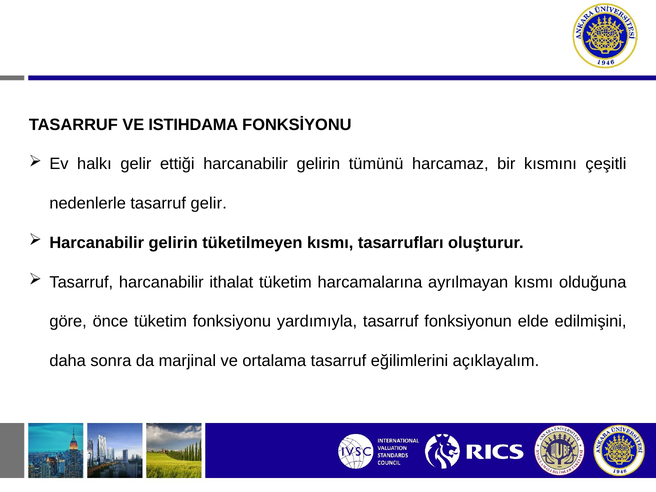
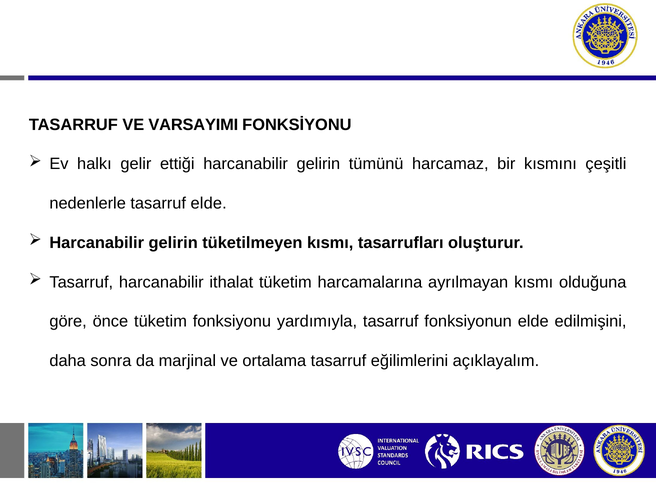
ISTIHDAMA: ISTIHDAMA -> VARSAYIMI (193, 125)
tasarruf gelir: gelir -> elde (209, 203)
